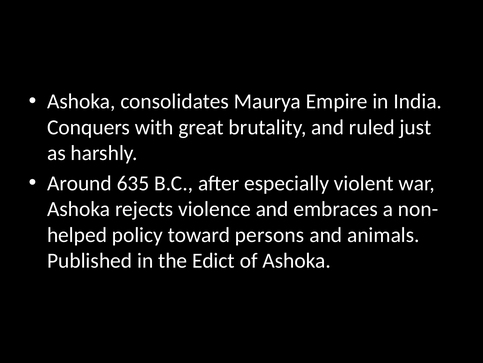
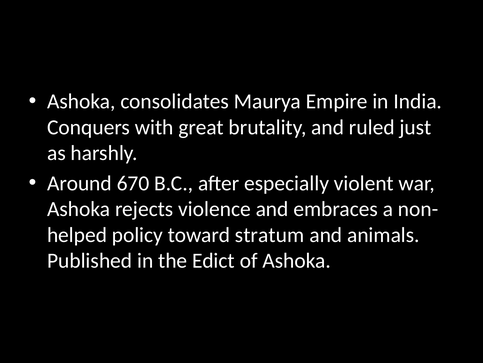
635: 635 -> 670 (133, 183)
persons: persons -> stratum (270, 234)
